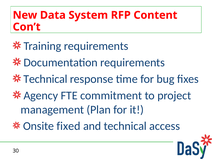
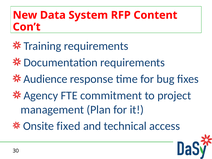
Technical: Technical -> Audience (45, 79)
